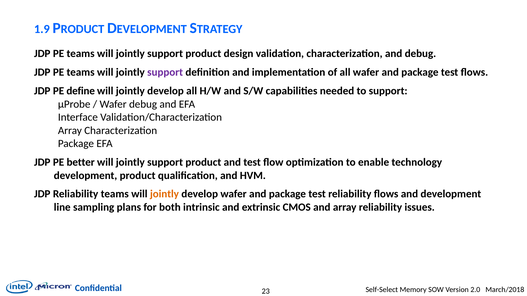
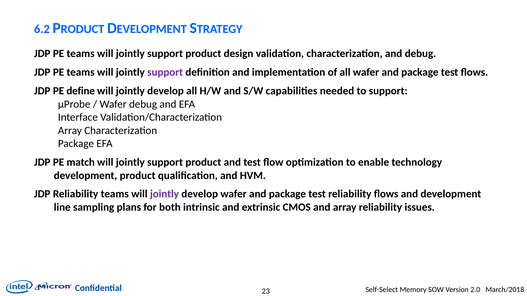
1.9: 1.9 -> 6.2 (42, 29)
better: better -> match (81, 162)
jointly colour: orange -> purple (164, 194)
